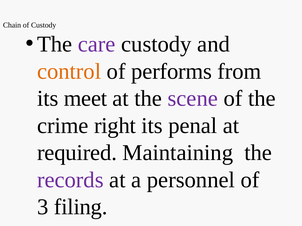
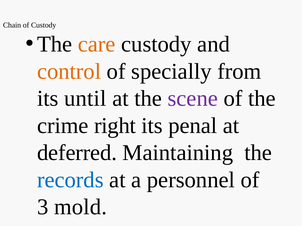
care colour: purple -> orange (97, 44)
performs: performs -> specially (171, 72)
meet: meet -> until (85, 99)
required: required -> deferred (77, 153)
records colour: purple -> blue (70, 180)
filing: filing -> mold (81, 207)
